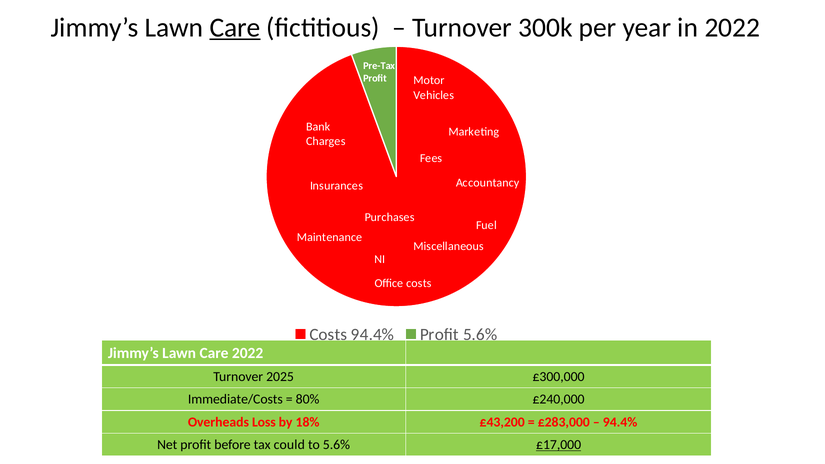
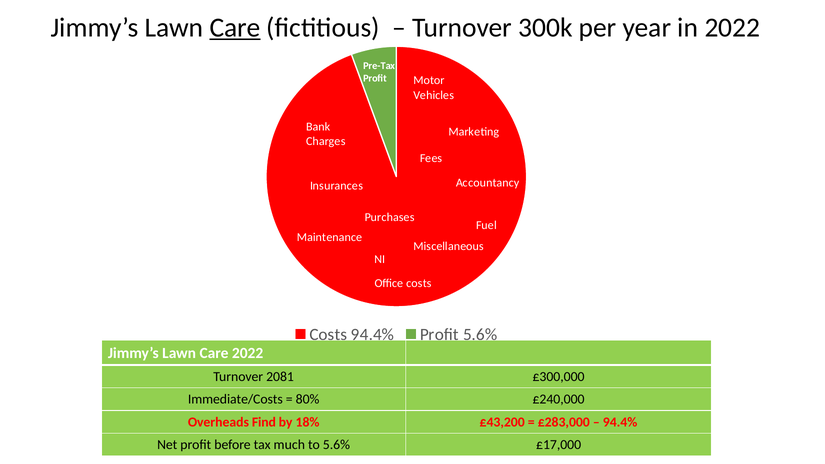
2025: 2025 -> 2081 (280, 377)
Loss: Loss -> Find (264, 422)
could: could -> much (289, 445)
£17,000 underline: present -> none (559, 445)
